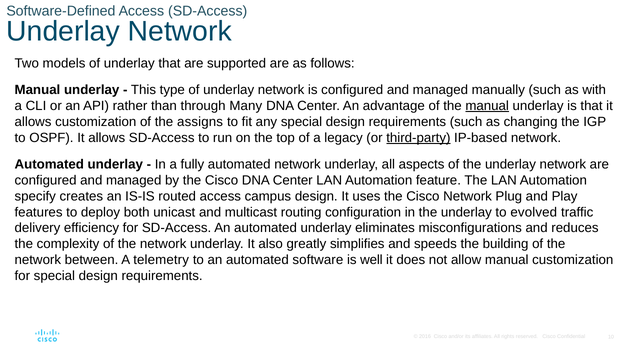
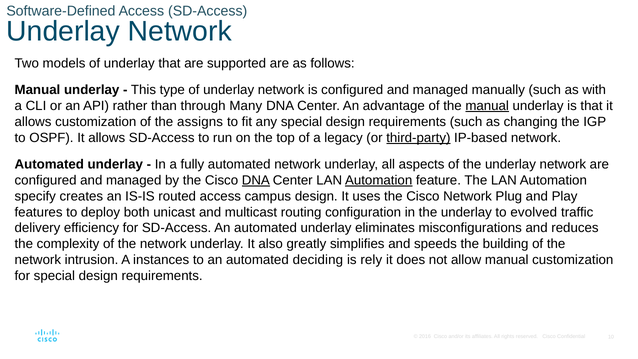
DNA underline: none -> present (256, 180)
Automation underline: none -> present (379, 180)
between: between -> intrusion (92, 260)
telemetry: telemetry -> instances (161, 260)
software: software -> deciding (318, 260)
well: well -> rely (371, 260)
